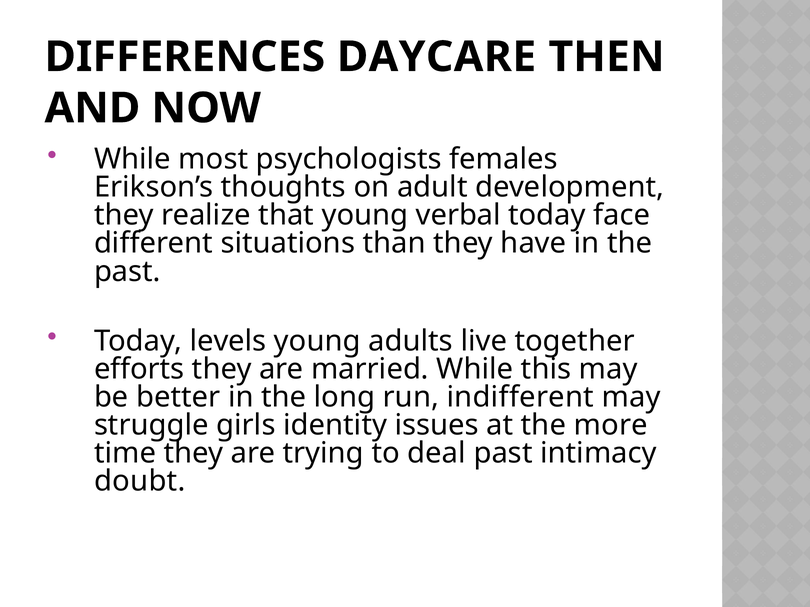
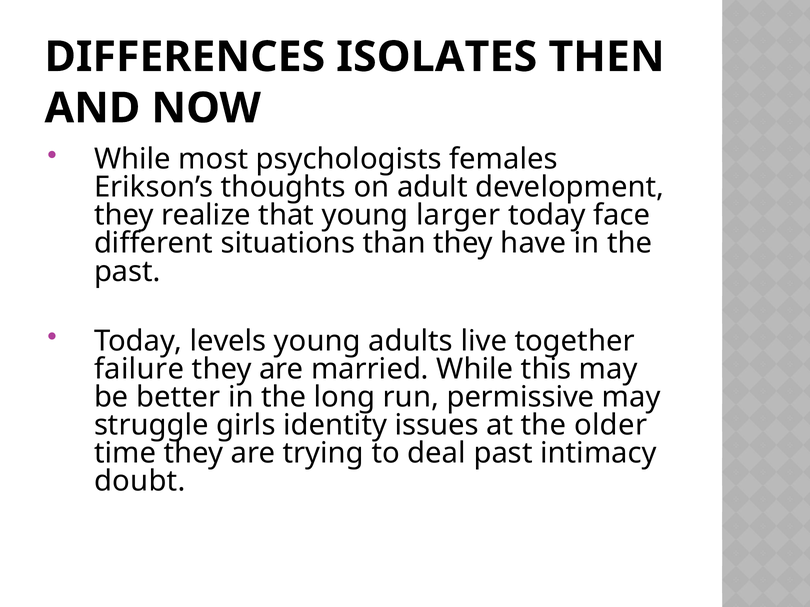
DAYCARE: DAYCARE -> ISOLATES (437, 57)
verbal: verbal -> larger (458, 215)
efforts: efforts -> failure (139, 369)
indifferent: indifferent -> permissive (520, 397)
more: more -> older (611, 425)
